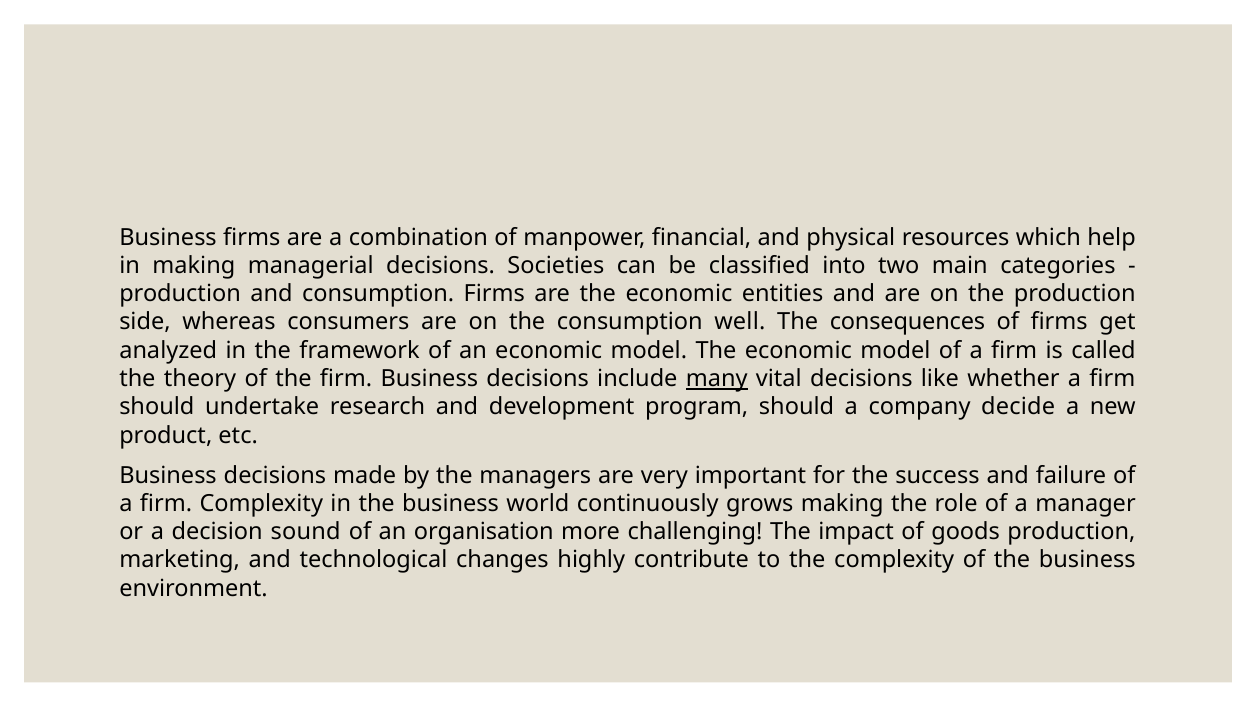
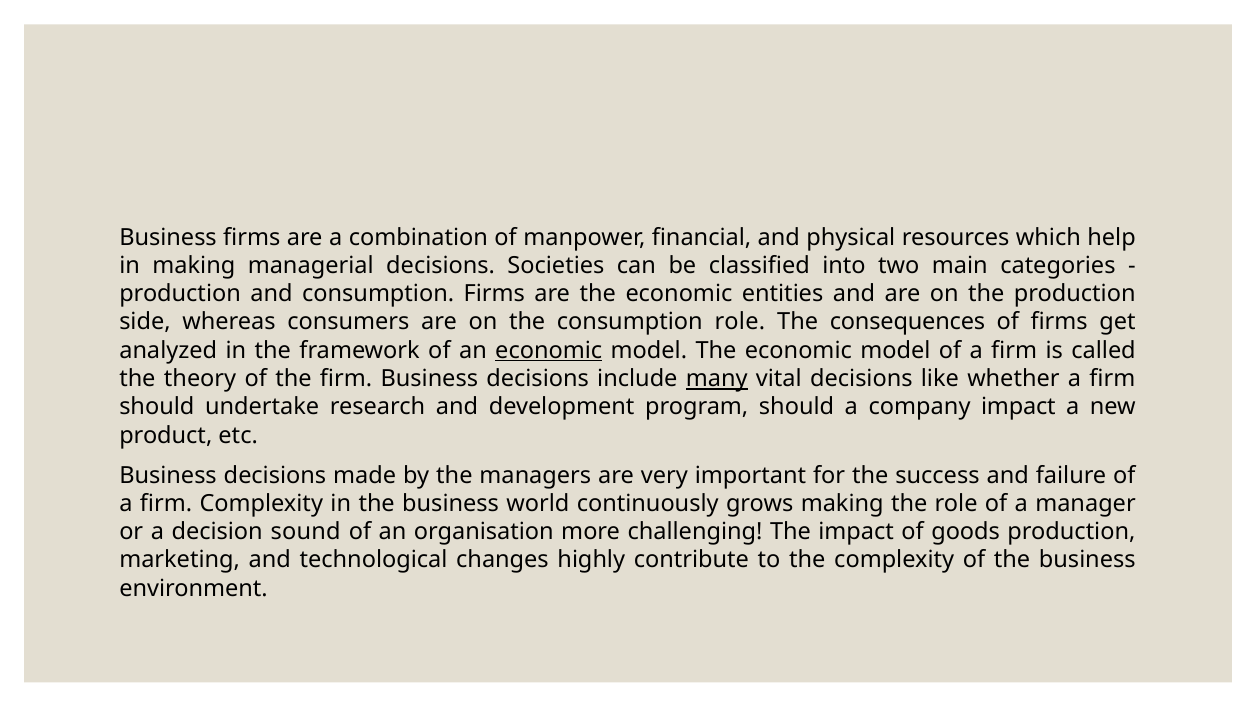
consumption well: well -> role (740, 322)
economic underline: none -> present (549, 350)
company decide: decide -> impact (1018, 407)
